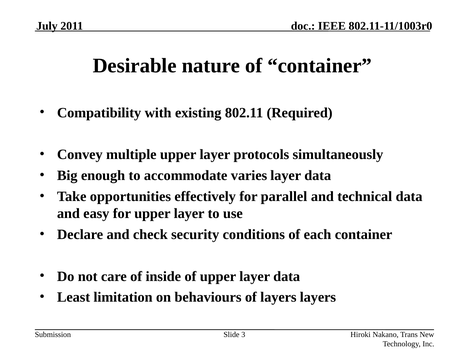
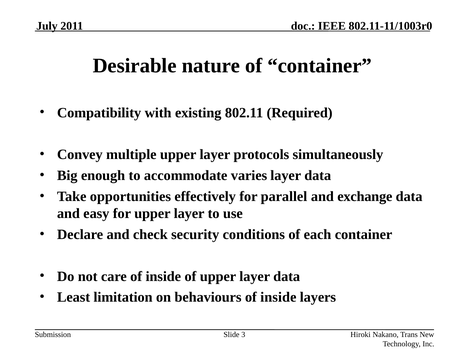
technical: technical -> exchange (365, 196)
behaviours of layers: layers -> inside (278, 297)
